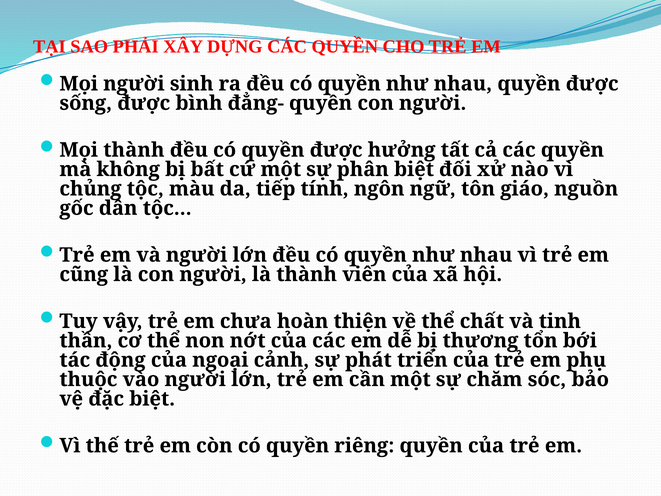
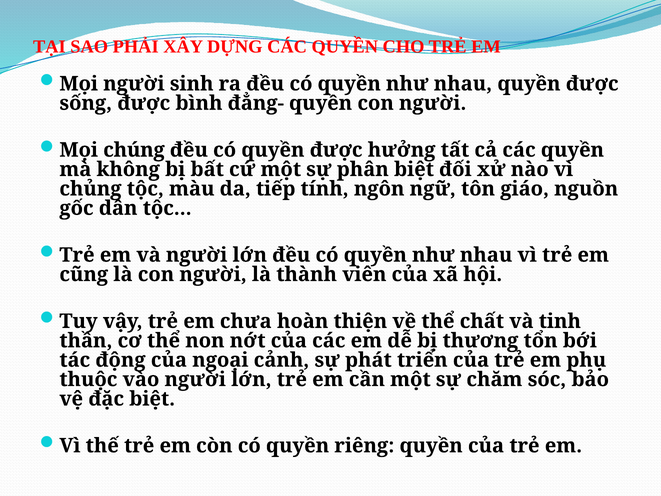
Mọi thành: thành -> chúng (134, 150)
